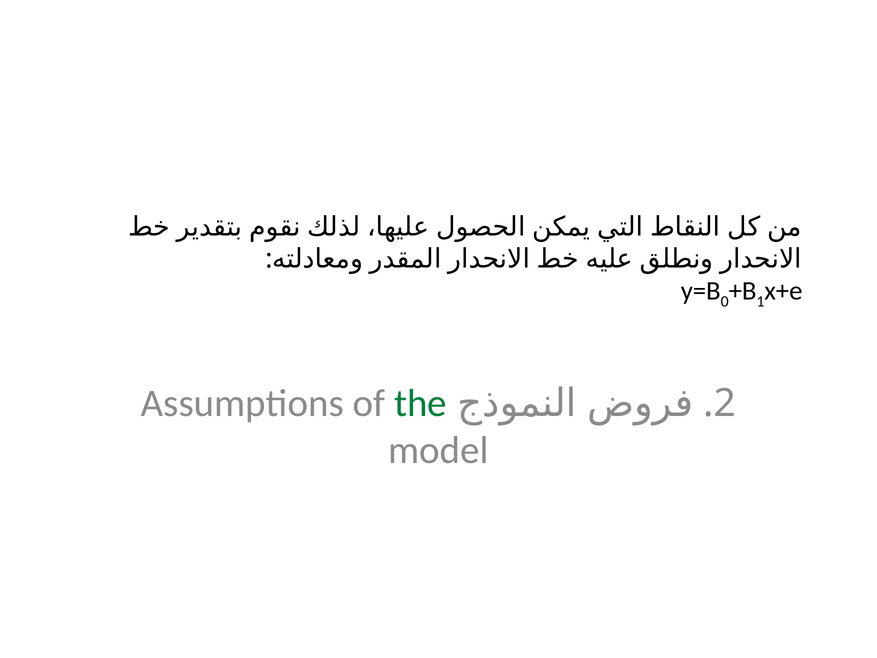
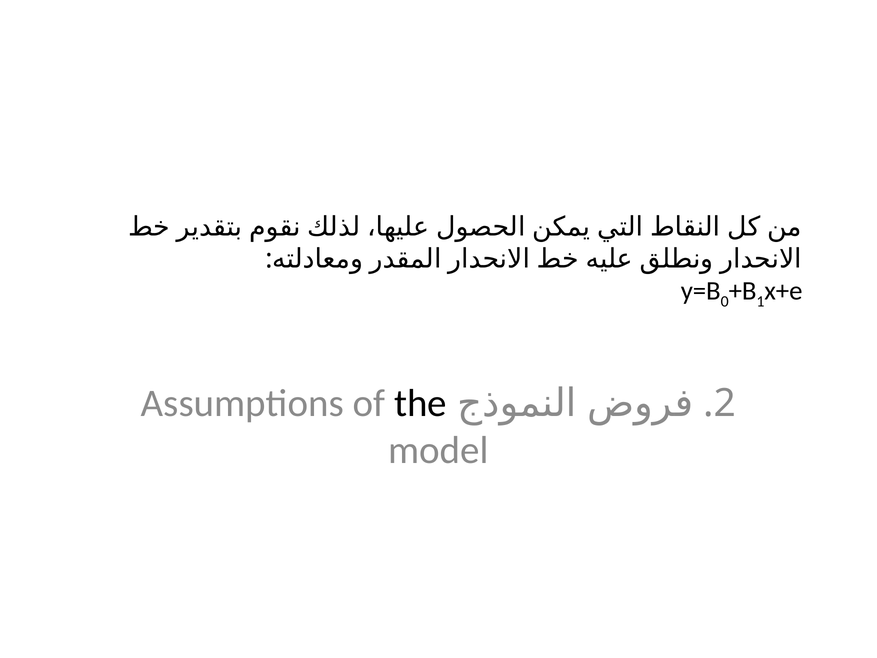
the colour: green -> black (420, 403)
